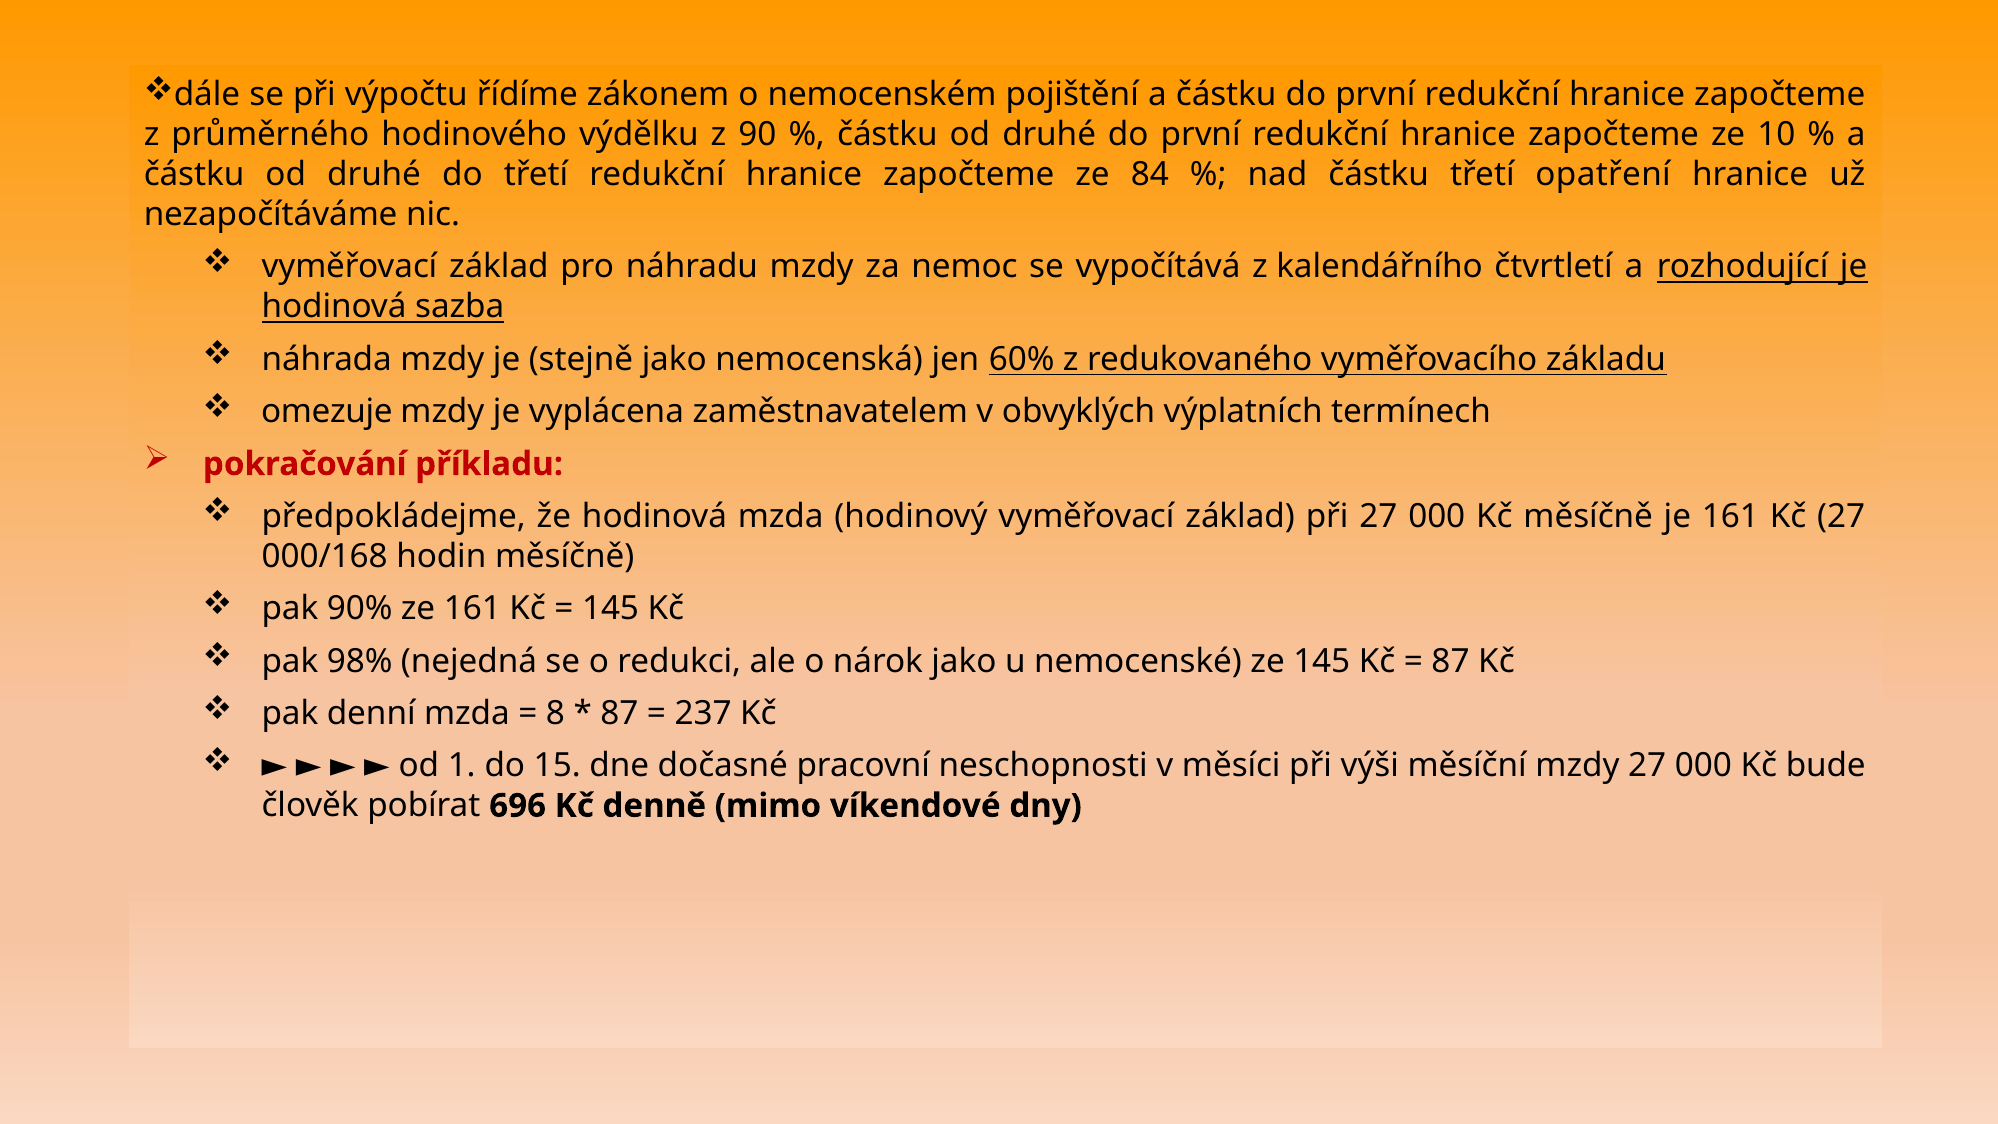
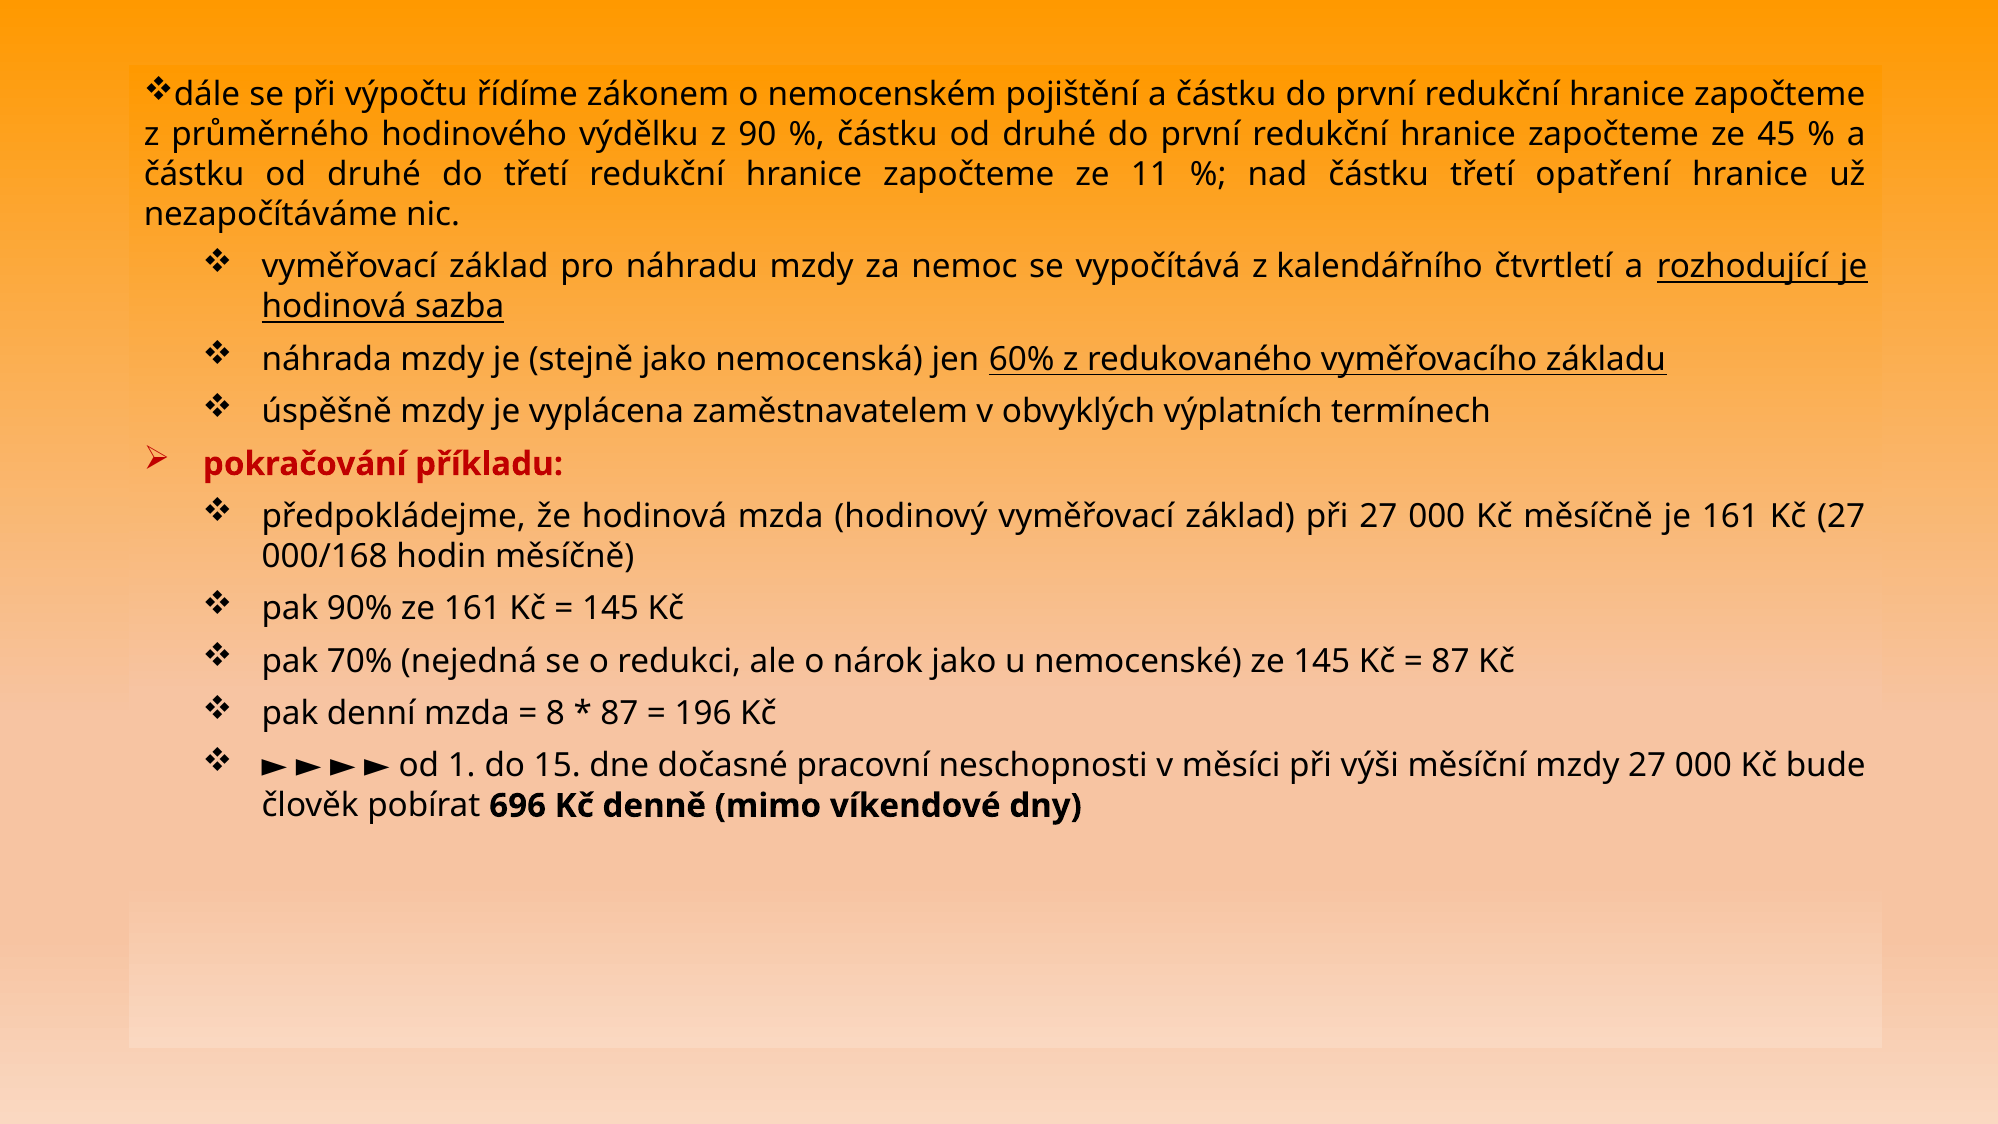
10: 10 -> 45 (1776, 135)
84: 84 -> 11 (1150, 175)
omezuje: omezuje -> úspěšně (327, 412)
98%: 98% -> 70% (360, 661)
237: 237 -> 196 (703, 713)
